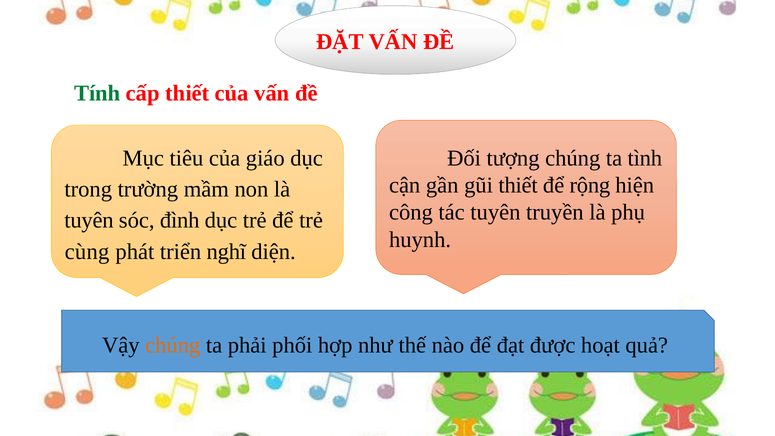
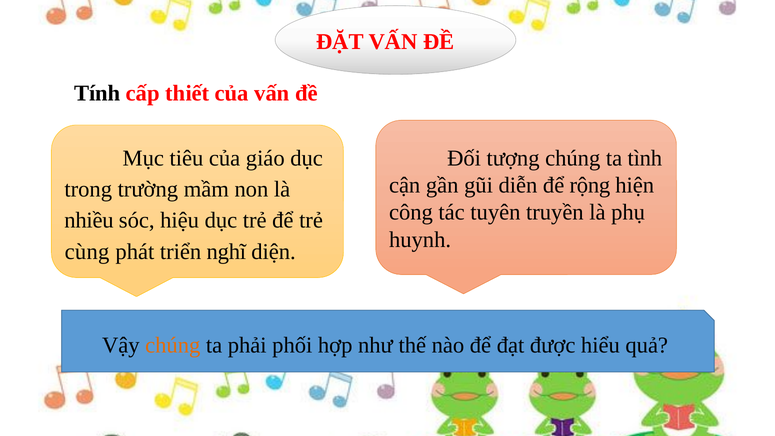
Tính colour: green -> black (97, 93)
gũi thiết: thiết -> diễn (518, 185)
tuyên: tuyên -> nhiều (89, 220)
đình: đình -> hiệu (180, 220)
hoạt: hoạt -> hiểu (600, 345)
